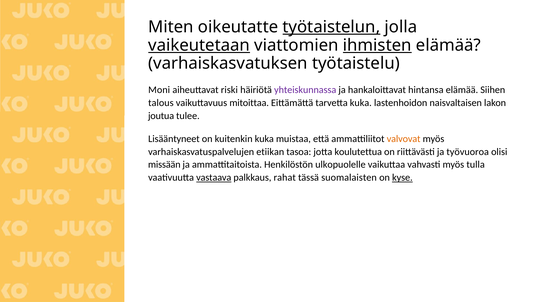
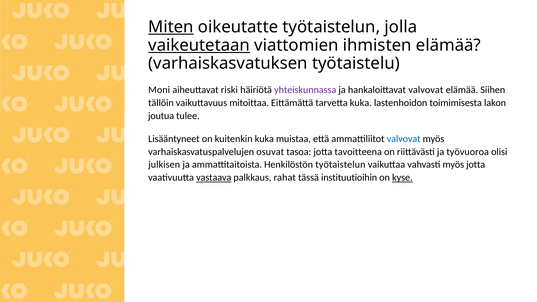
Miten underline: none -> present (171, 27)
työtaistelun underline: present -> none (331, 27)
ihmisten underline: present -> none (377, 45)
hankaloittavat hintansa: hintansa -> valvovat (426, 90)
talous: talous -> tällöin (161, 103)
naisvaltaisen: naisvaltaisen -> toimimisesta (456, 103)
valvovat colour: orange -> blue (404, 139)
etiikan: etiikan -> osuvat (270, 152)
koulutettua: koulutettua -> tavoitteena (358, 152)
missään: missään -> julkisen (164, 165)
Henkilöstön ulkopuolelle: ulkopuolelle -> työtaistelun (340, 165)
myös tulla: tulla -> jotta (476, 165)
suomalaisten: suomalaisten -> instituutioihin (349, 178)
